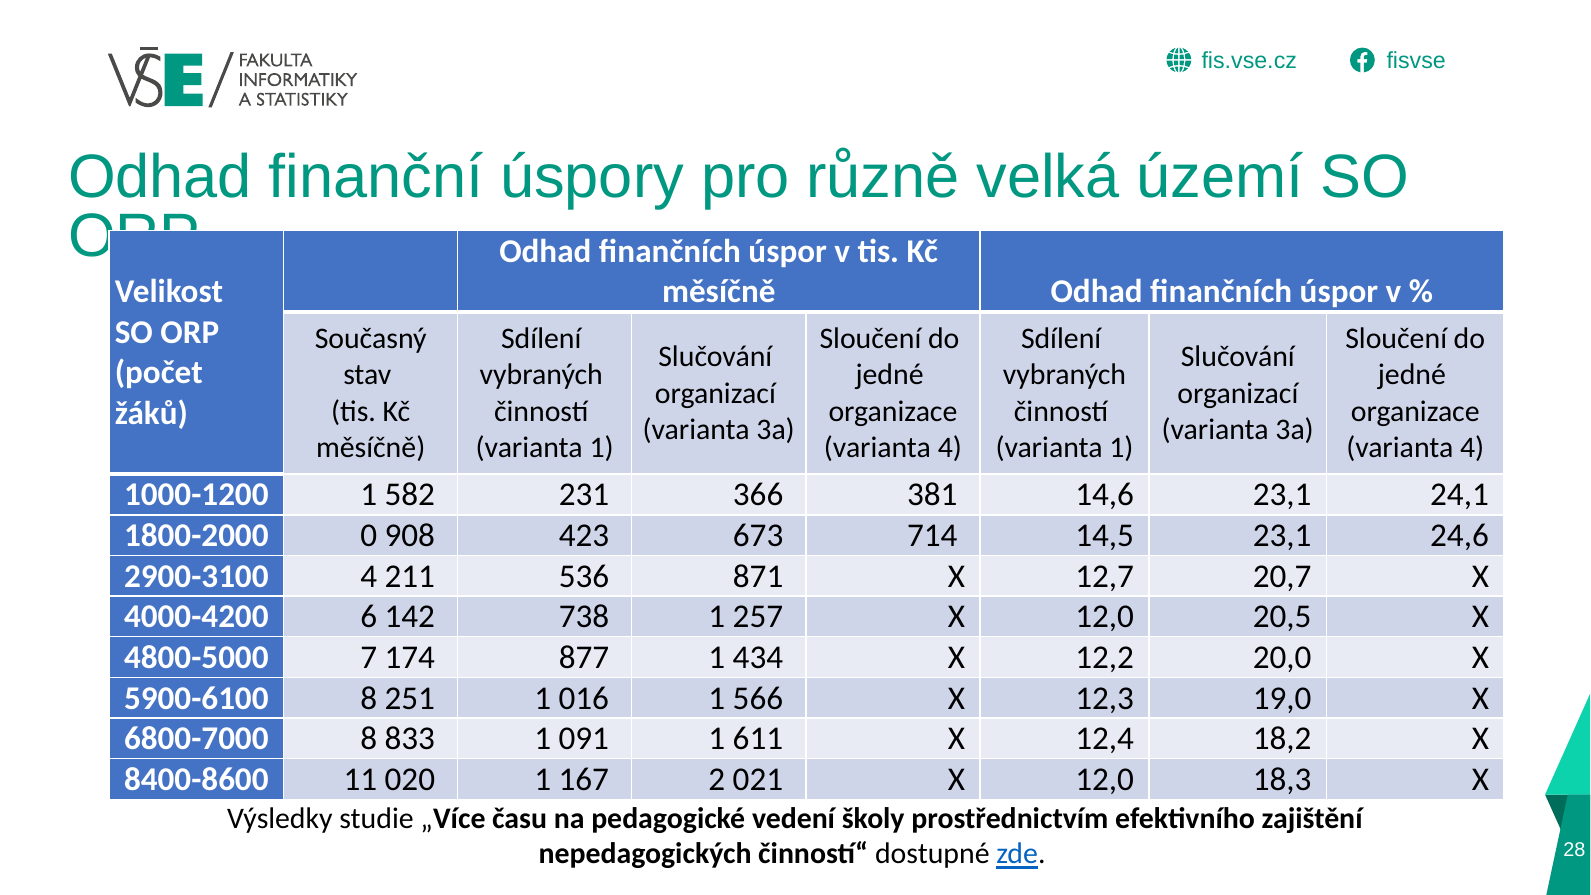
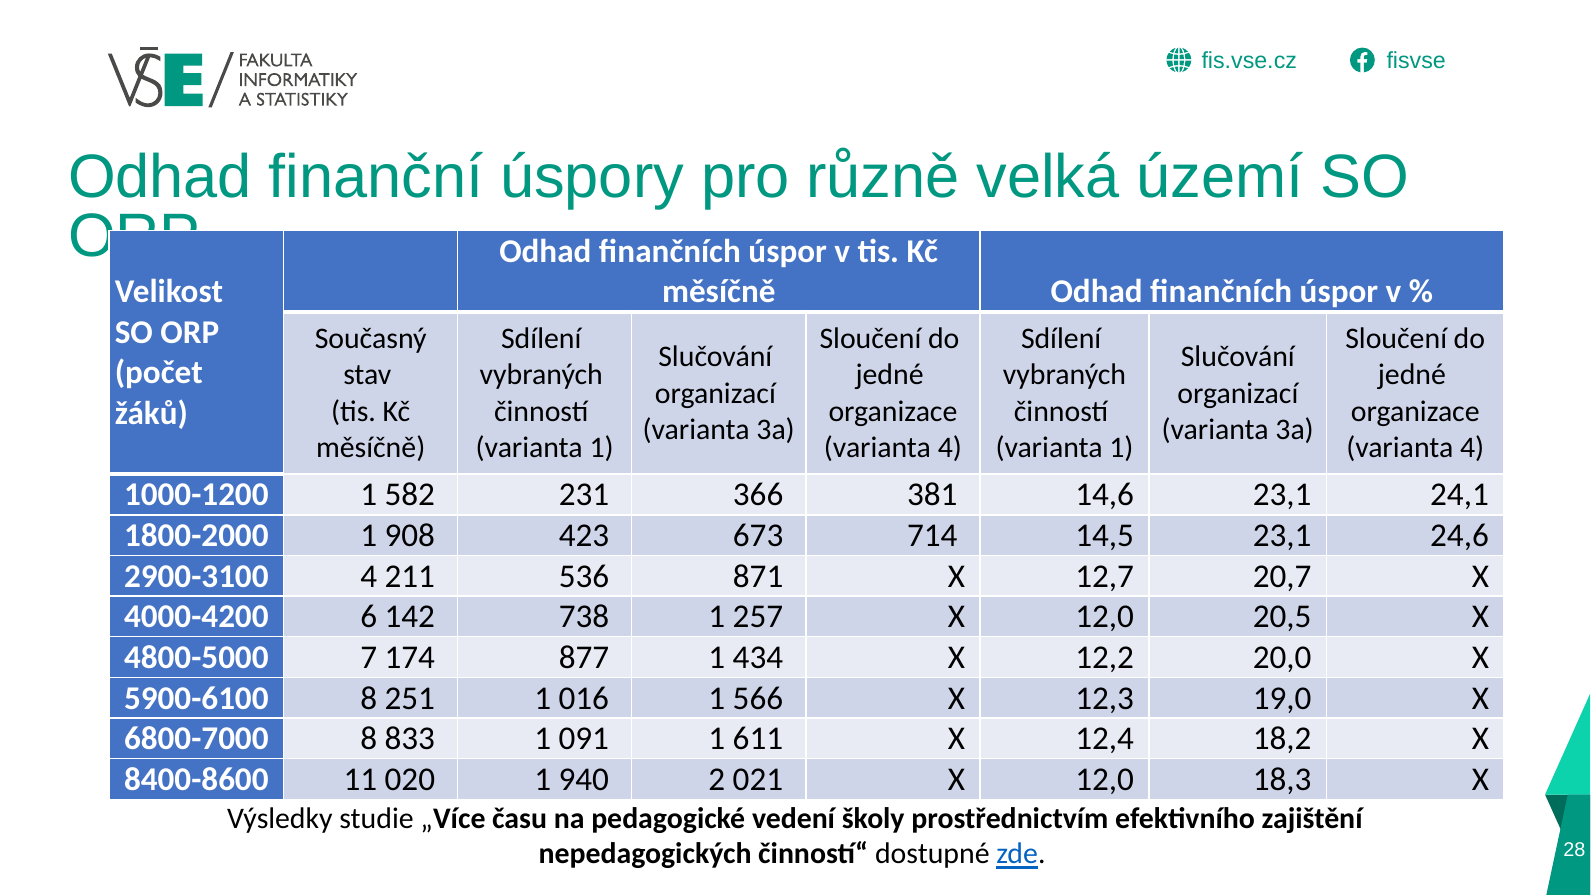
1800-2000 0: 0 -> 1 (369, 536)
167: 167 -> 940 (584, 779)
